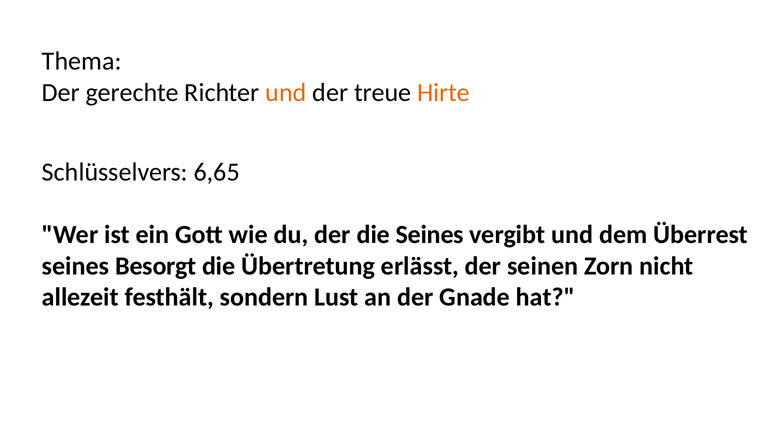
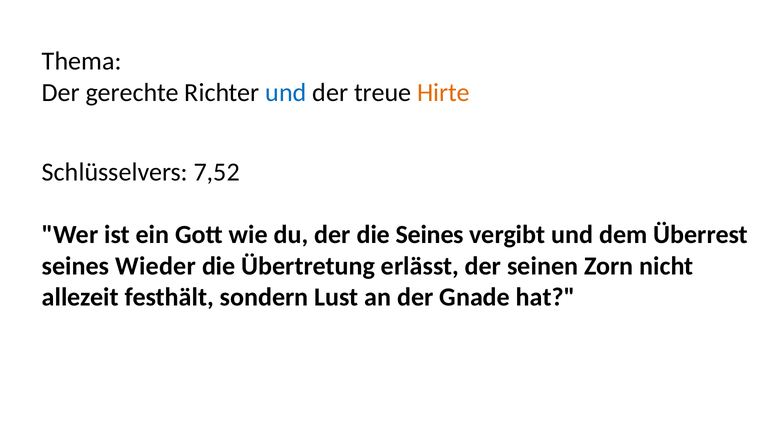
und colour: orange -> blue (286, 93)
6,65: 6,65 -> 7,52 (217, 172)
Besorgt: Besorgt -> Wieder (156, 266)
